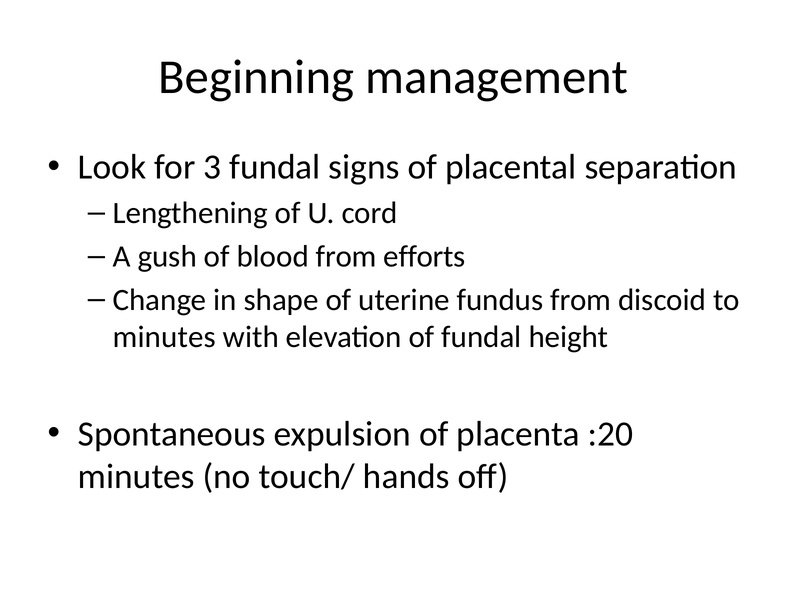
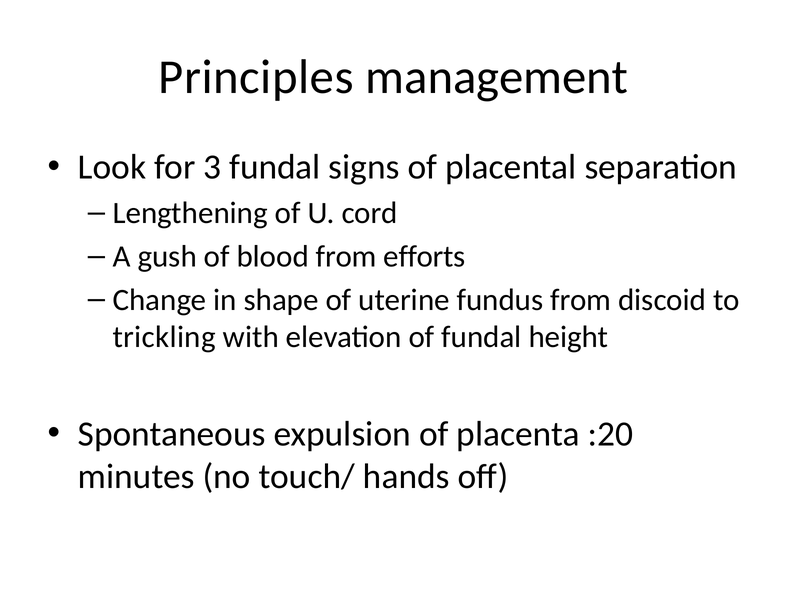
Beginning: Beginning -> Principles (256, 77)
minutes: minutes -> trickling (164, 337)
